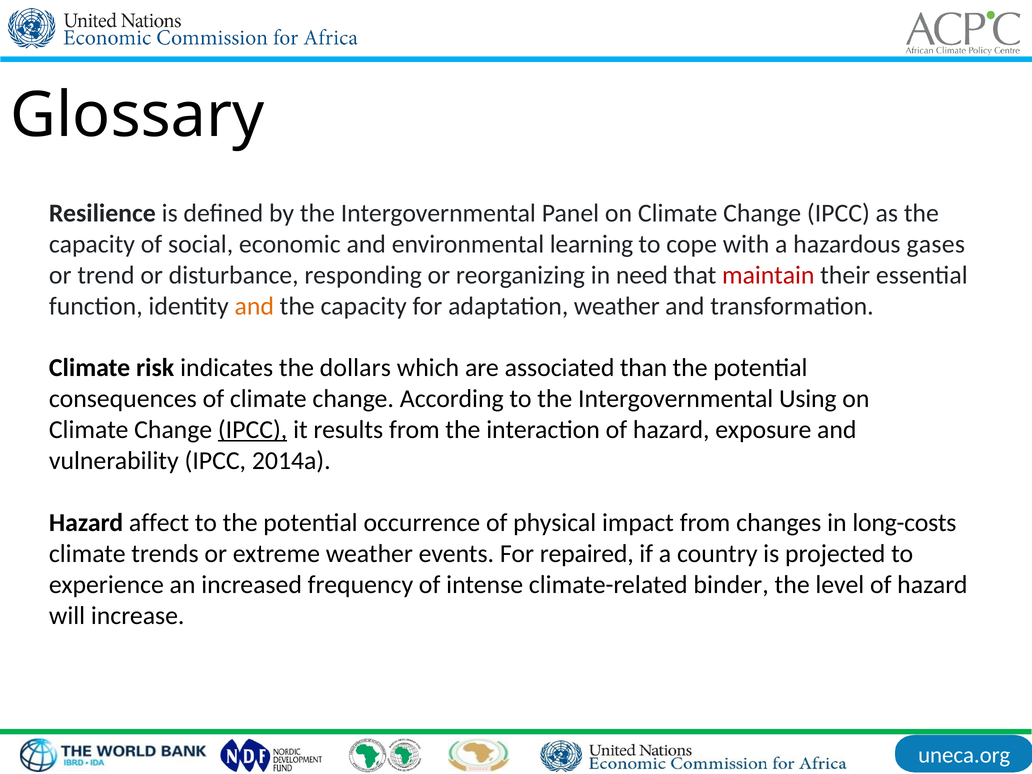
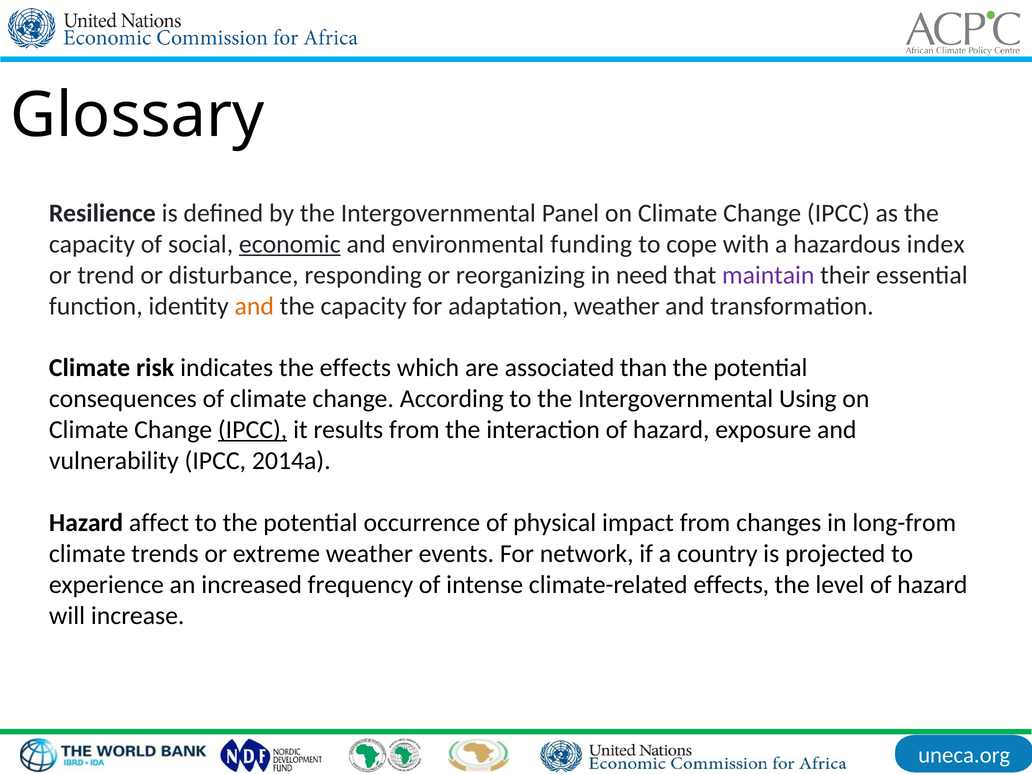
economic underline: none -> present (290, 244)
learning: learning -> funding (591, 244)
gases: gases -> index (936, 244)
maintain colour: red -> purple (768, 275)
the dollars: dollars -> effects (355, 368)
long-costs: long-costs -> long-from (904, 523)
repaired: repaired -> network (587, 554)
climate-related binder: binder -> effects (731, 585)
